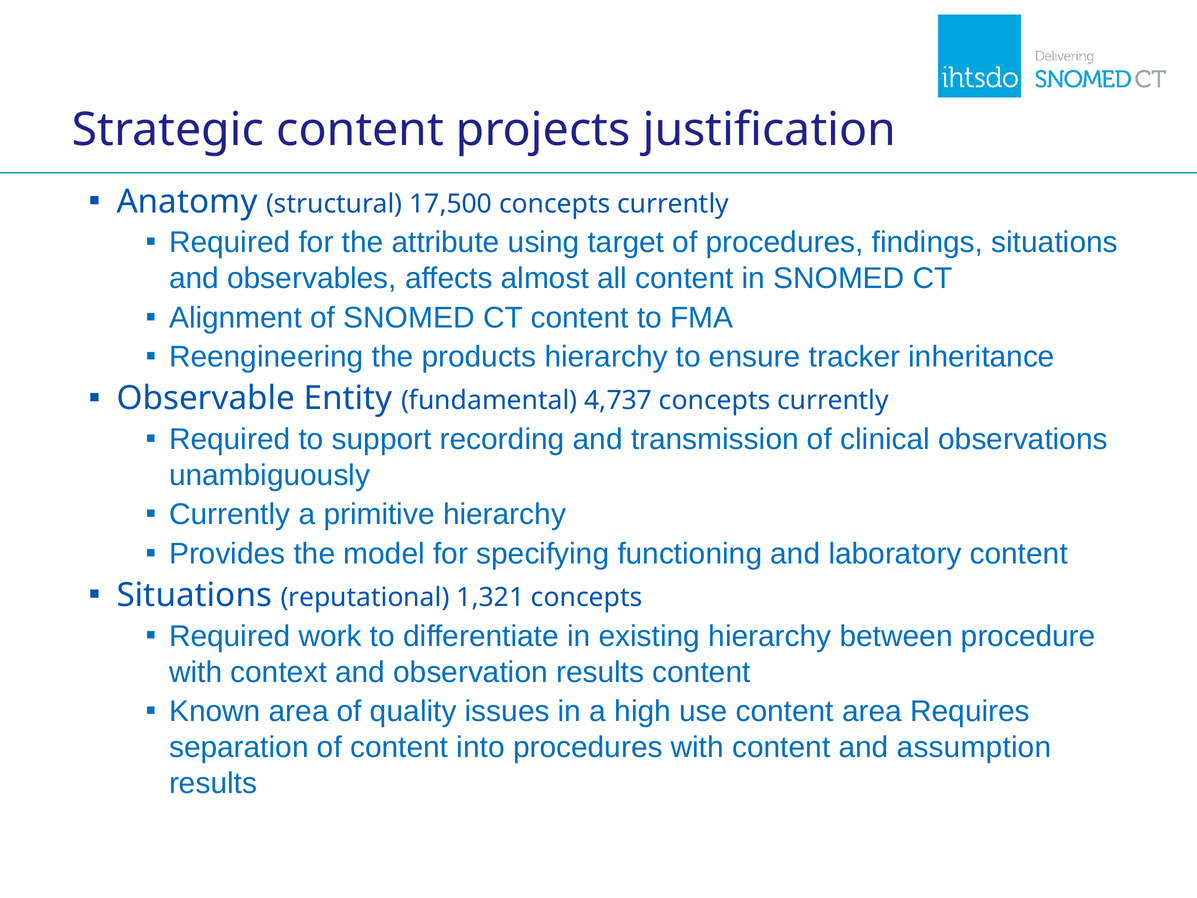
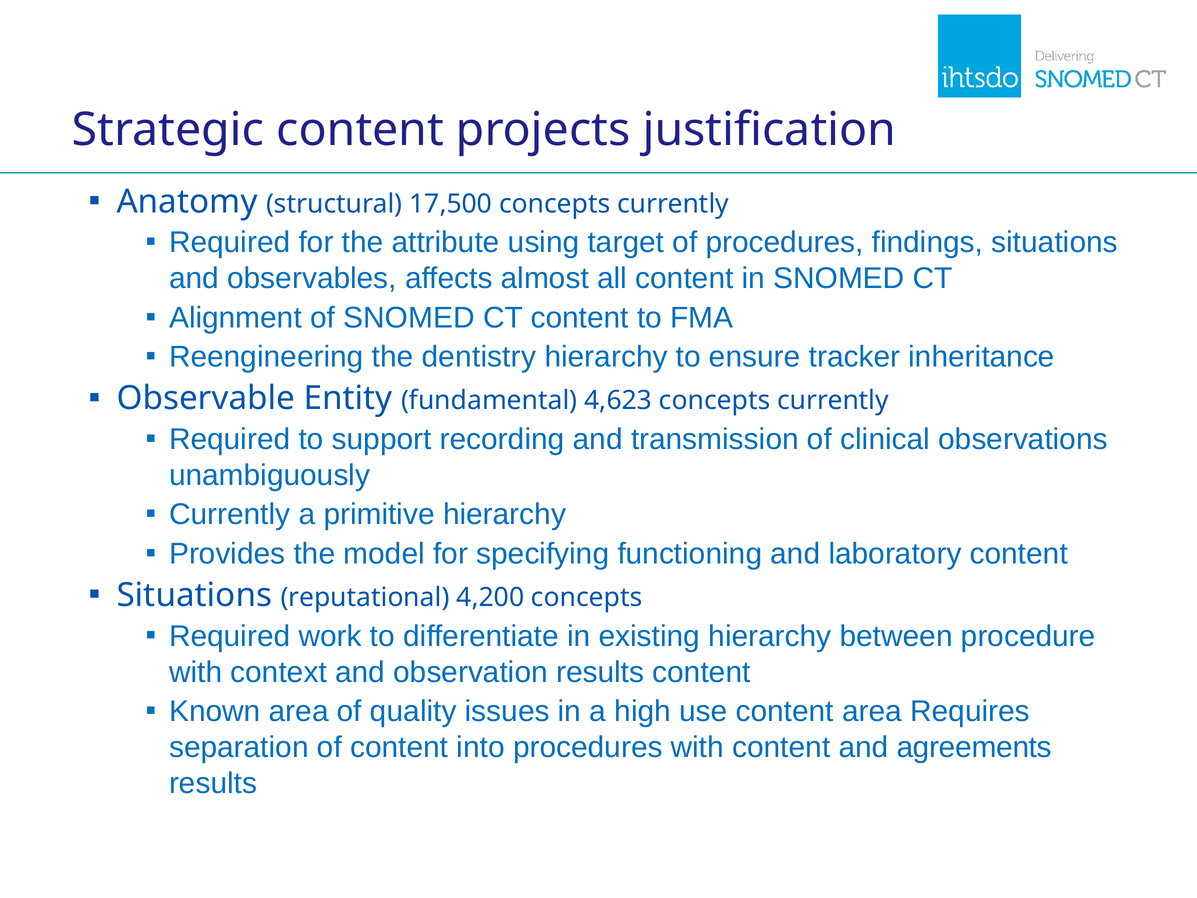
products: products -> dentistry (479, 357)
4,737: 4,737 -> 4,623 (618, 401)
1,321: 1,321 -> 4,200 (490, 597)
assumption: assumption -> agreements (974, 747)
